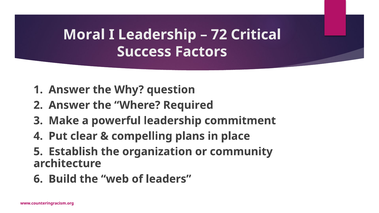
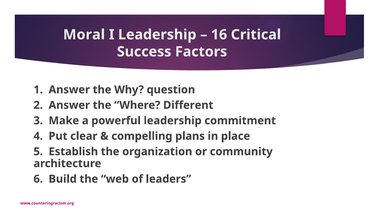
72: 72 -> 16 (219, 35)
Required: Required -> Different (188, 105)
